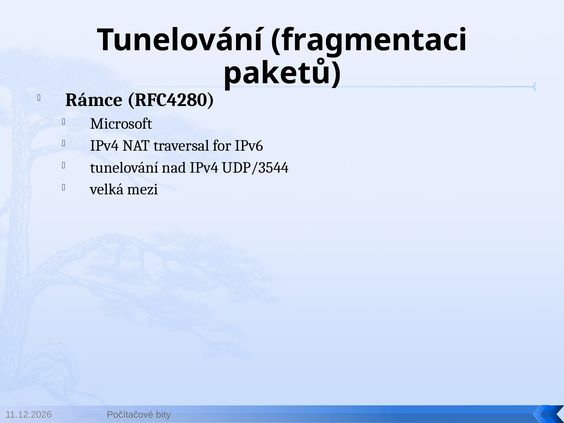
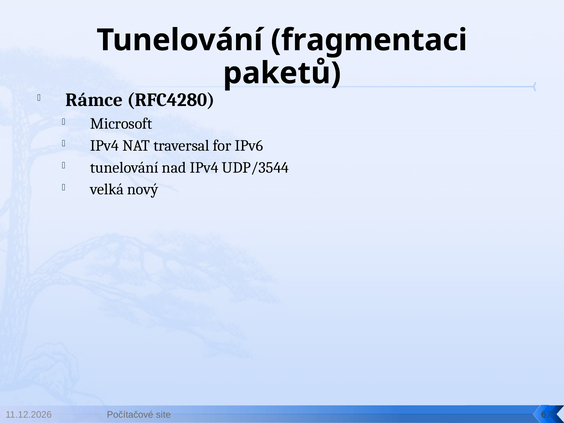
mezi: mezi -> nový (143, 189)
bity: bity -> site (163, 415)
